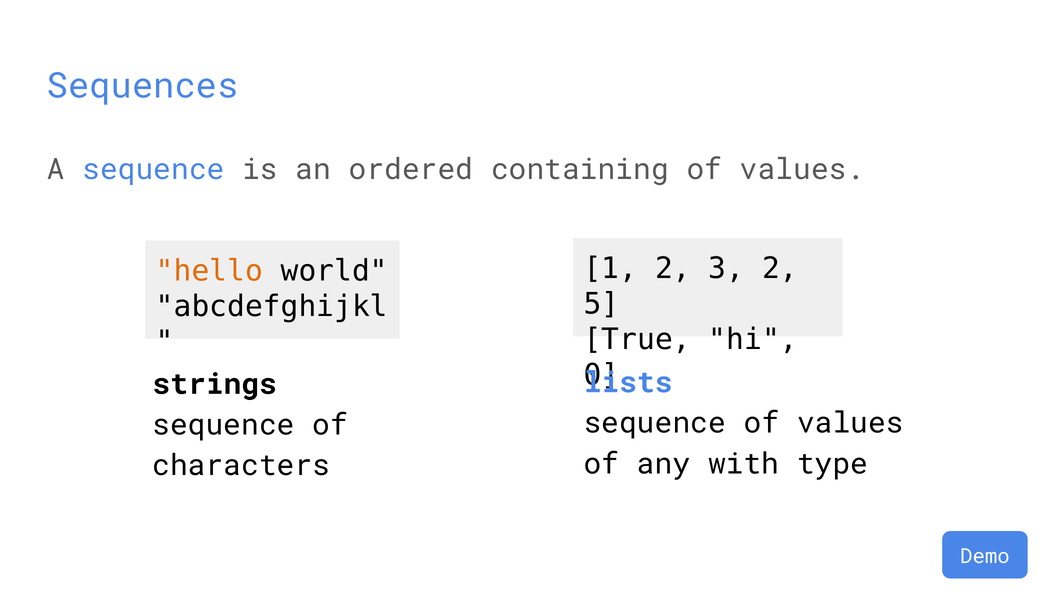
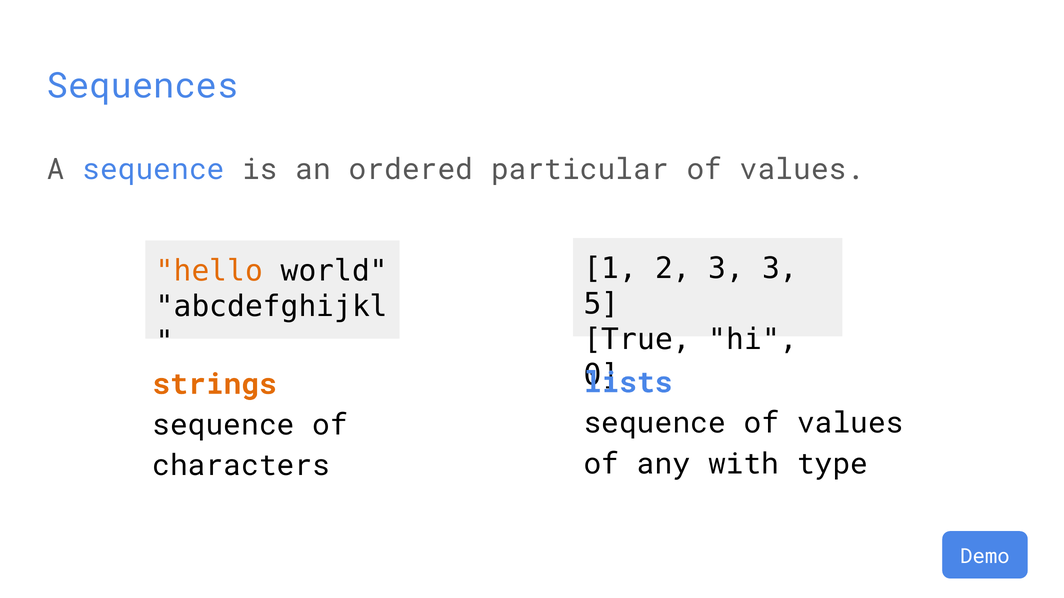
containing: containing -> particular (580, 170)
3 2: 2 -> 3 (780, 269)
strings colour: black -> orange (215, 384)
